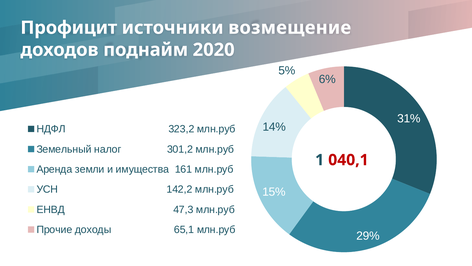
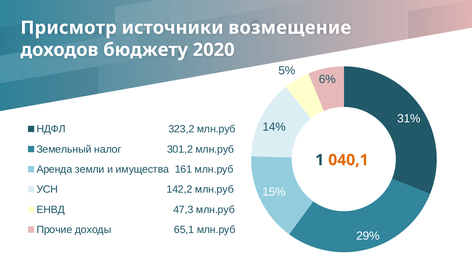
Профицит: Профицит -> Присмотр (69, 28)
поднайм: поднайм -> бюджету (146, 50)
040,1 colour: red -> orange (348, 160)
